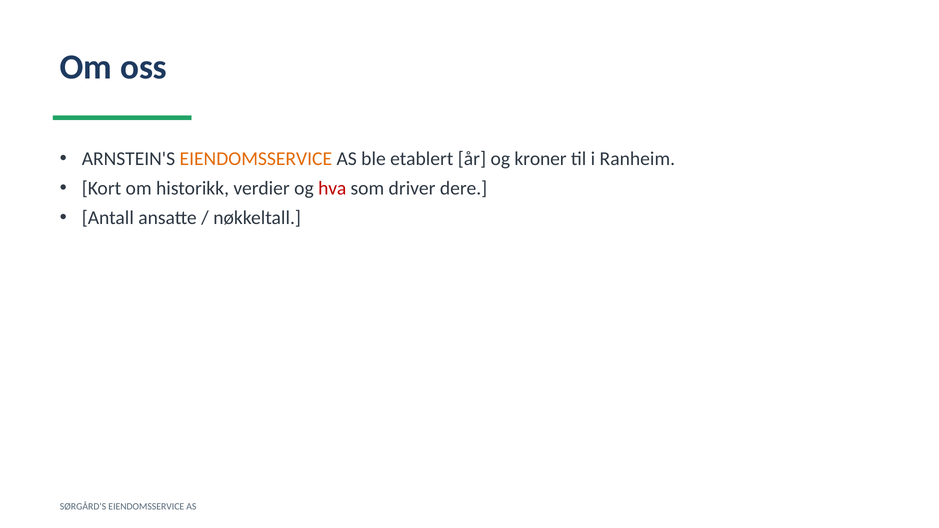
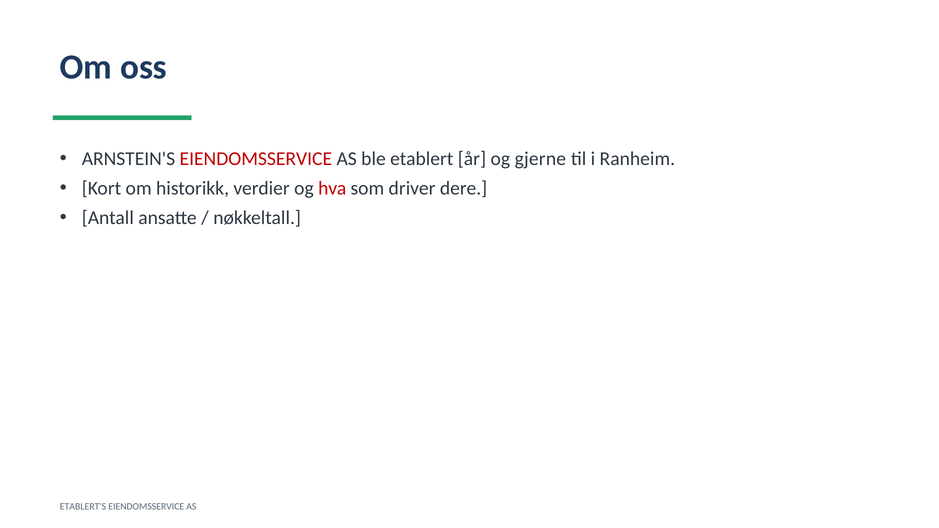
EIENDOMSSERVICE colour: orange -> red (256, 159)
kroner: kroner -> gjerne (540, 159)
SØRGÅRD'S: SØRGÅRD'S -> ETABLERT'S (83, 507)
